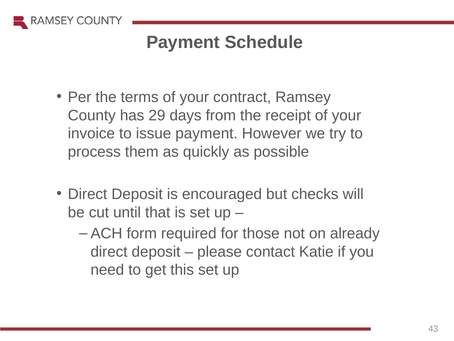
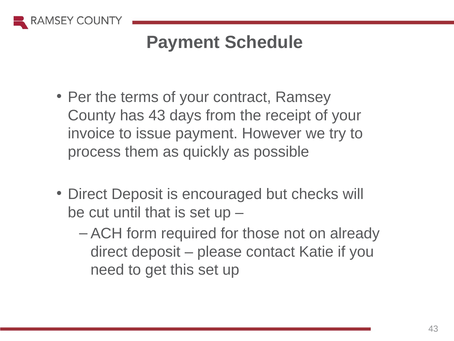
has 29: 29 -> 43 (157, 115)
